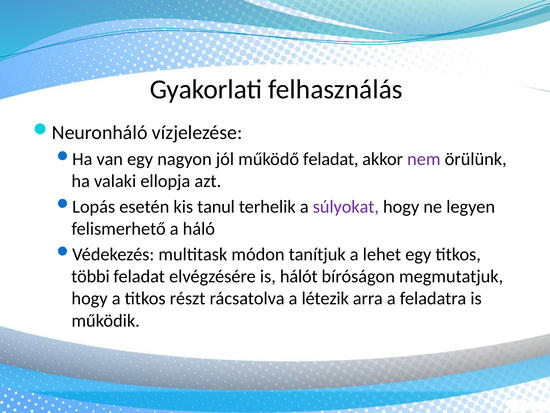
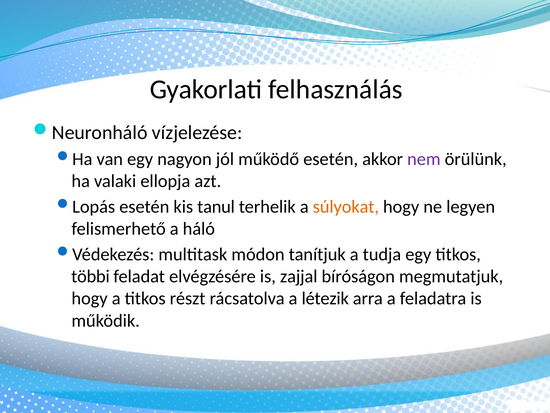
működő feladat: feladat -> esetén (331, 159)
súlyokat colour: purple -> orange (346, 207)
lehet: lehet -> tudja (382, 254)
hálót: hálót -> zajjal (299, 276)
